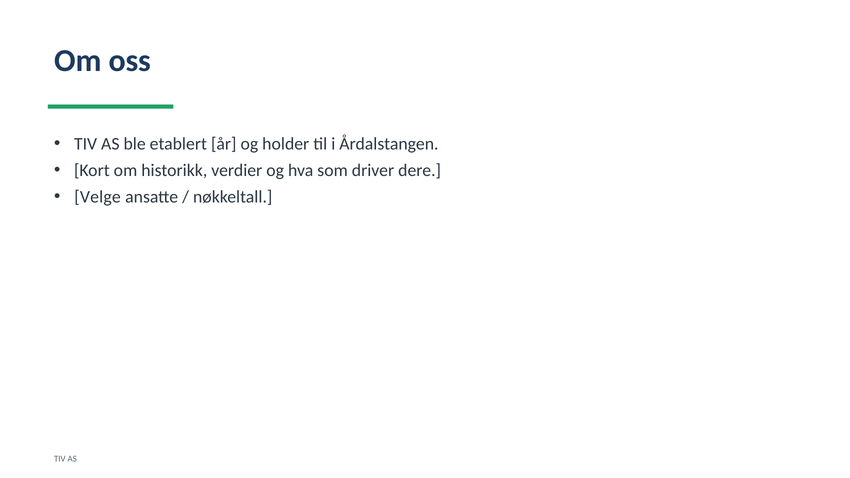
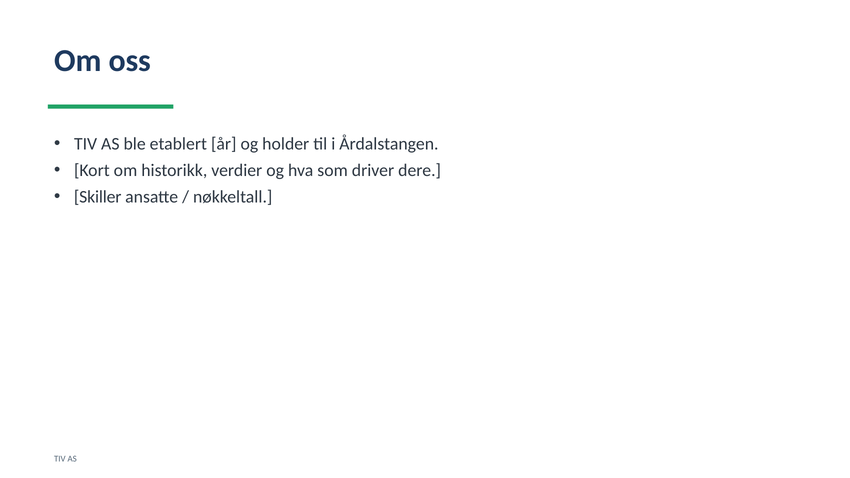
Velge: Velge -> Skiller (98, 197)
